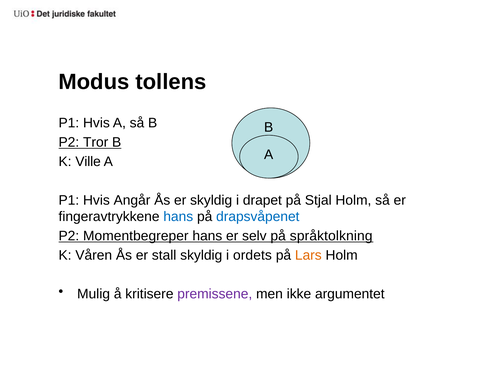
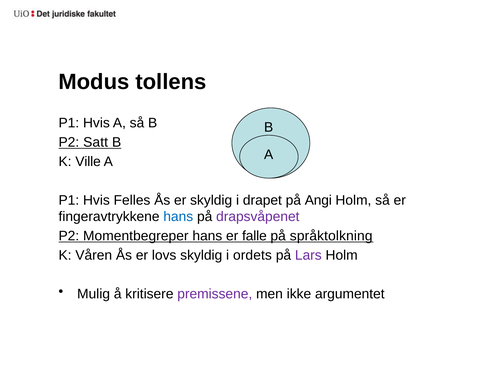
Tror: Tror -> Satt (96, 142)
Angår: Angår -> Felles (132, 200)
Stjal: Stjal -> Angi (318, 200)
drapsvåpenet colour: blue -> purple (258, 216)
selv: selv -> falle (254, 235)
stall: stall -> lovs (164, 255)
Lars colour: orange -> purple (308, 255)
